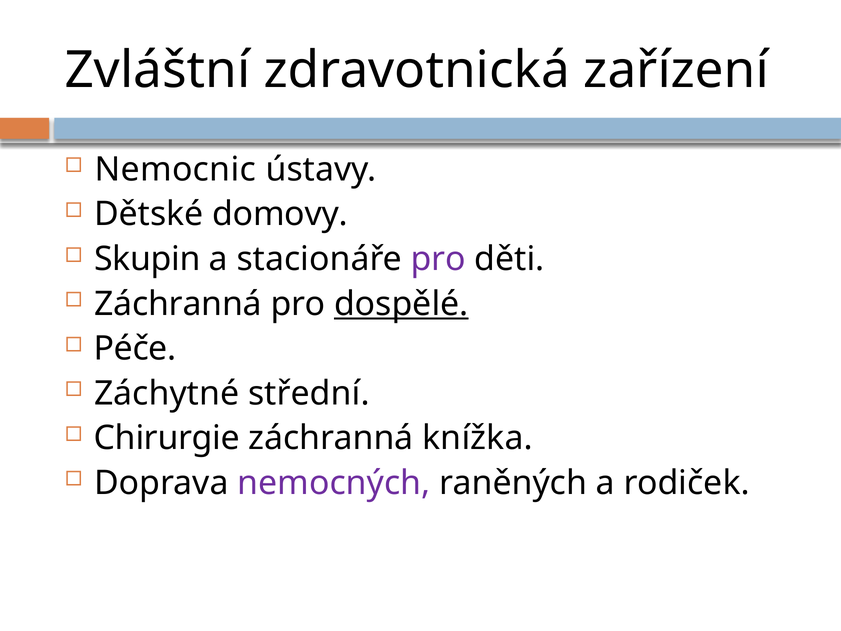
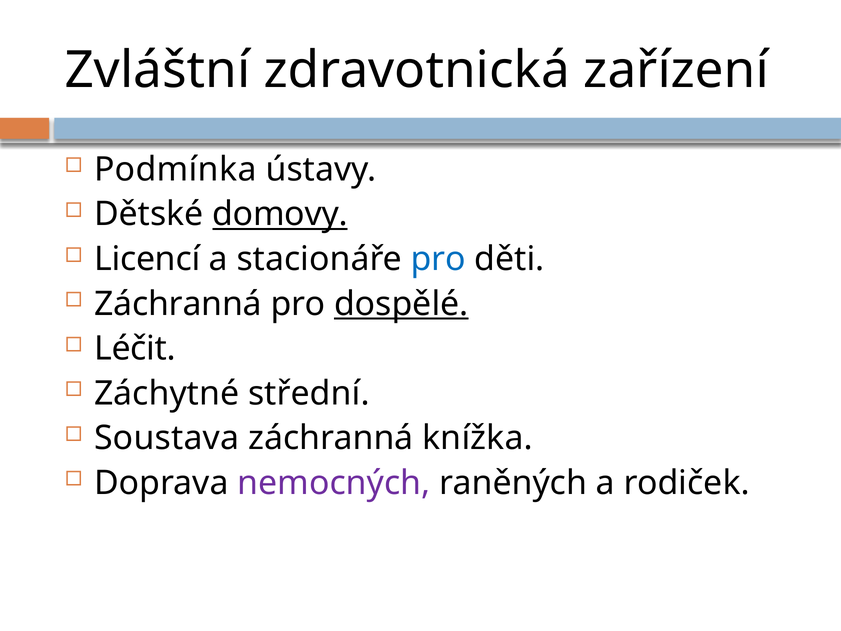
Nemocnic: Nemocnic -> Podmínka (175, 169)
domovy underline: none -> present (280, 214)
Skupin: Skupin -> Licencí (147, 259)
pro colour: purple -> blue (438, 259)
Péče: Péče -> Léčit (135, 348)
Chirurgie: Chirurgie -> Soustava (167, 438)
